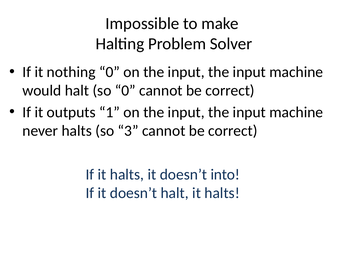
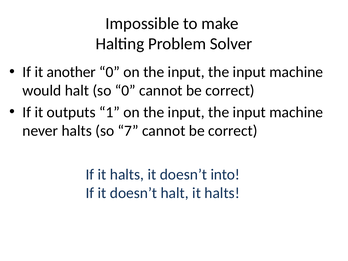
nothing: nothing -> another (71, 72)
3: 3 -> 7 (128, 131)
